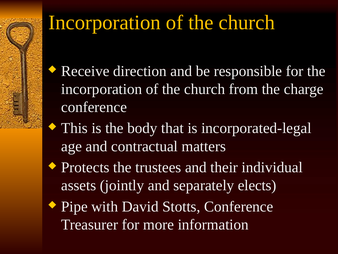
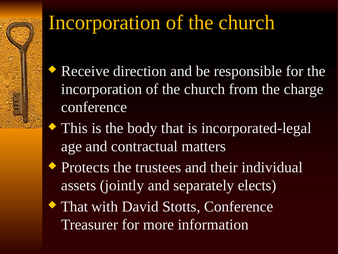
Pipe: Pipe -> That (74, 206)
